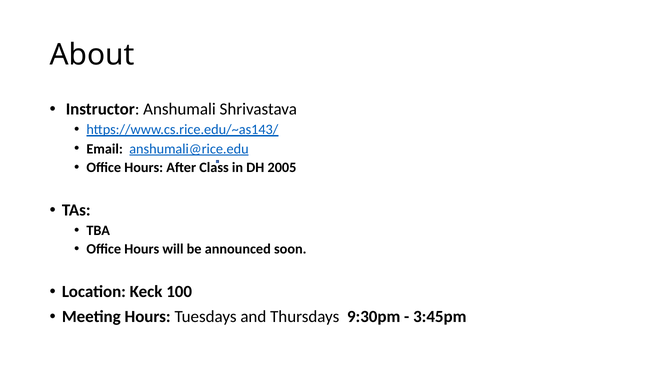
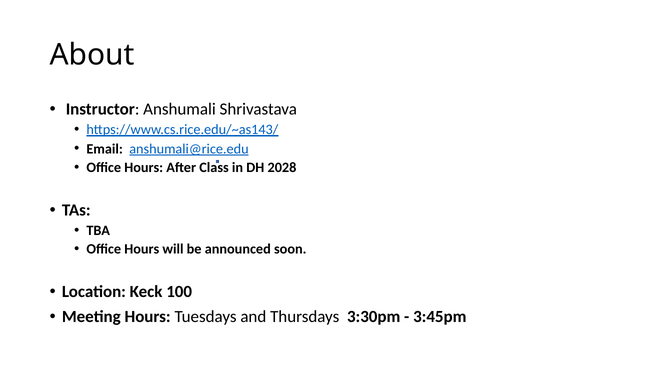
2005: 2005 -> 2028 (282, 168)
9:30pm: 9:30pm -> 3:30pm (374, 317)
